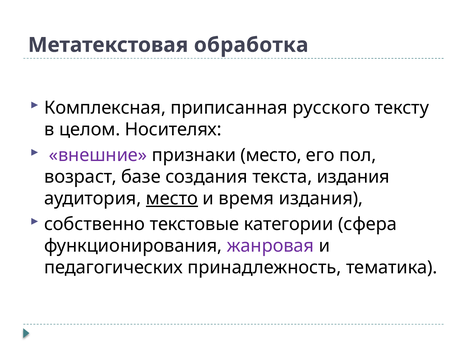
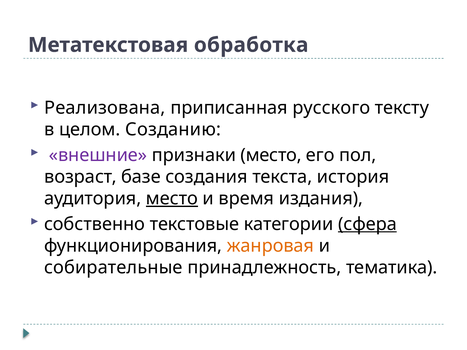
Комплексная: Комплексная -> Реализована (105, 108)
Носителях: Носителях -> Созданию (173, 130)
текста издания: издания -> история (353, 177)
сфера underline: none -> present (367, 224)
жанровая colour: purple -> orange (270, 246)
педагогических: педагогических -> собирательные (113, 268)
